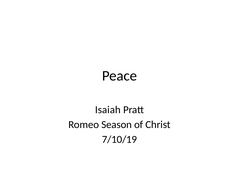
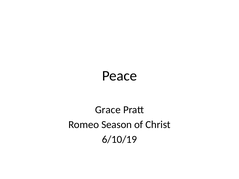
Isaiah: Isaiah -> Grace (108, 110)
7/10/19: 7/10/19 -> 6/10/19 (119, 140)
